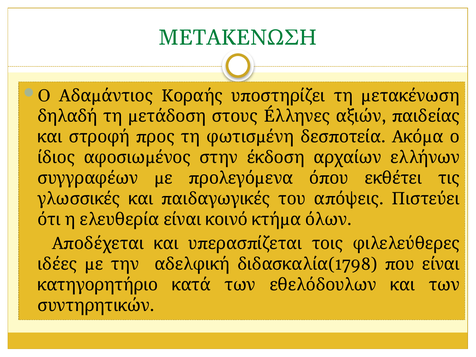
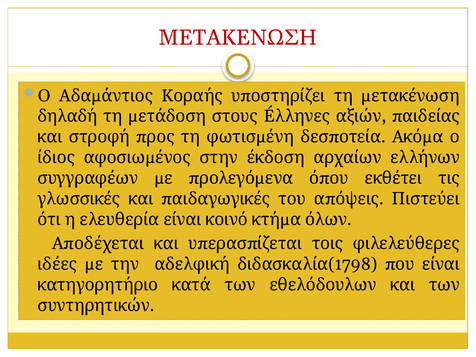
ΜΕΤΑΚΕΝΩΣΗ colour: green -> red (238, 37)
